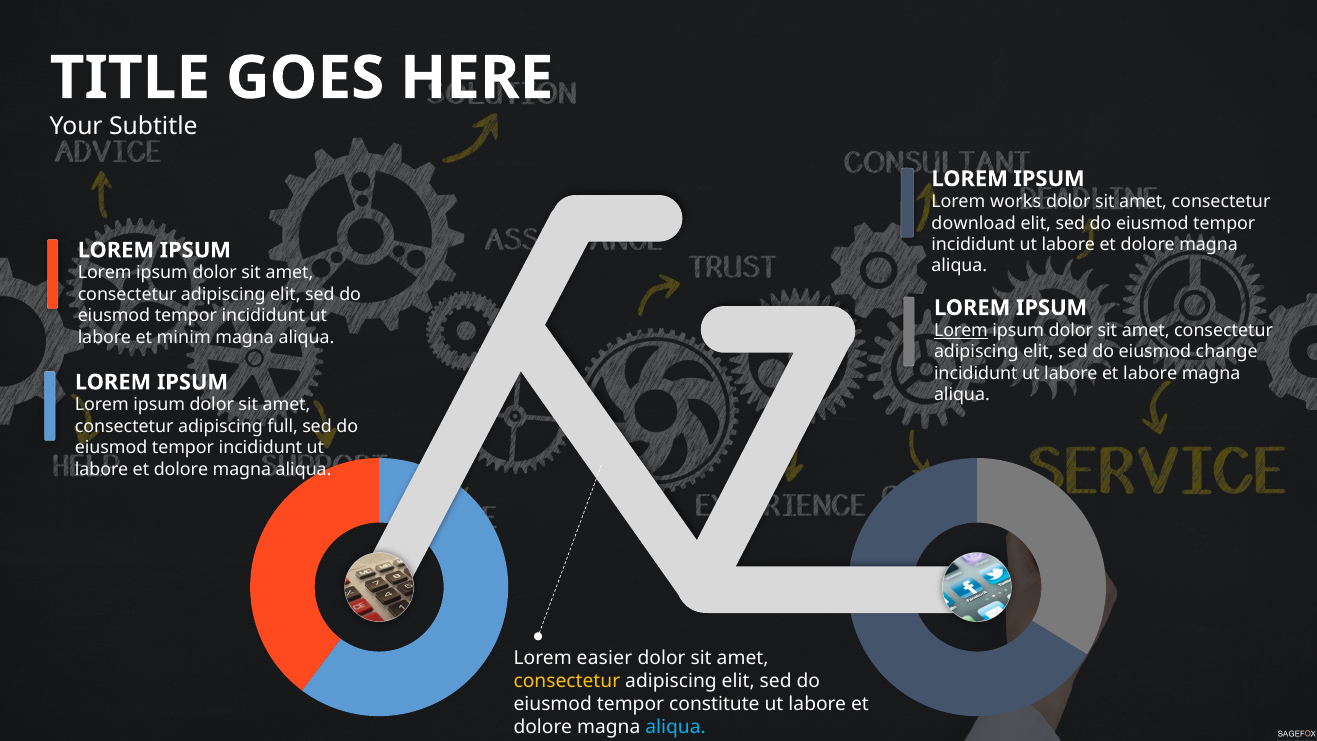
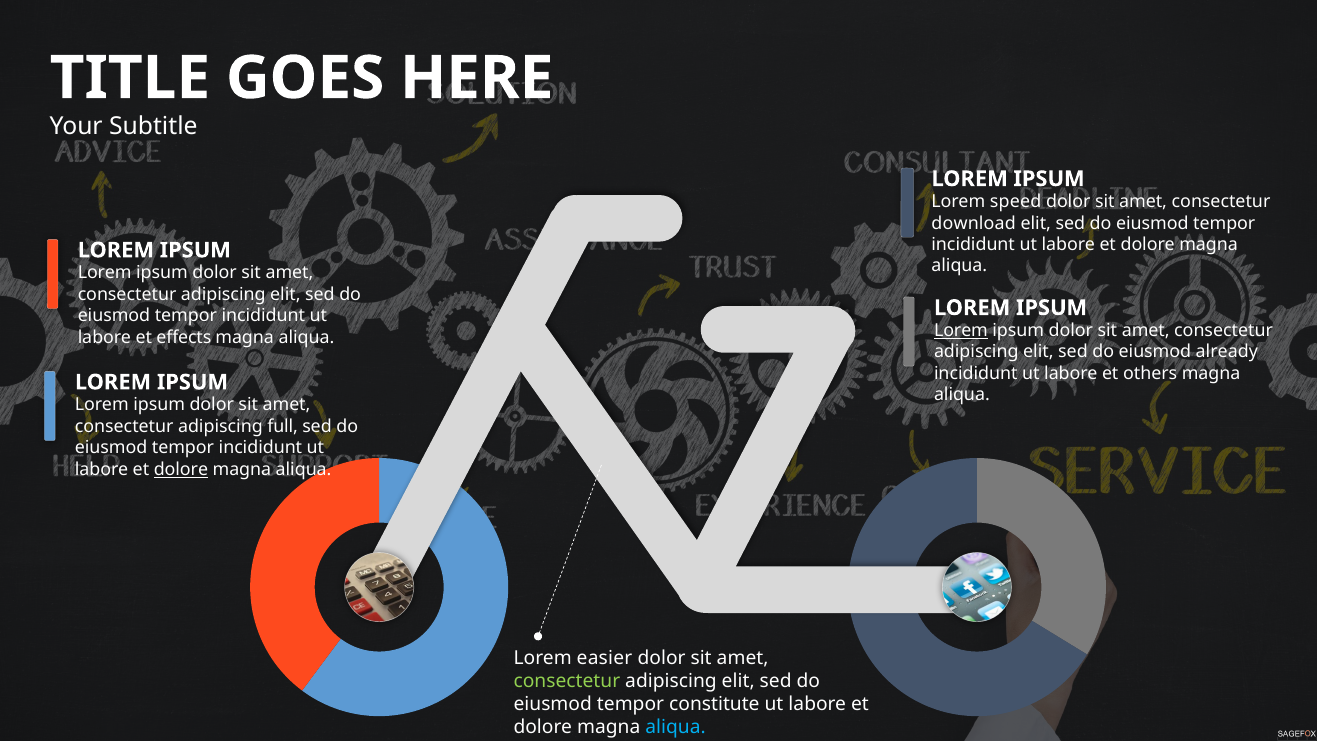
works: works -> speed (1016, 202)
minim: minim -> effects (184, 337)
change: change -> already (1227, 352)
et labore: labore -> others (1150, 373)
dolore underline: none -> present (181, 469)
consectetur colour: yellow -> light green (567, 681)
